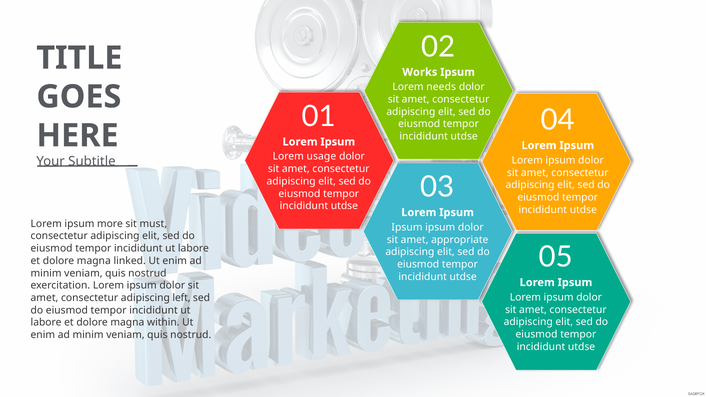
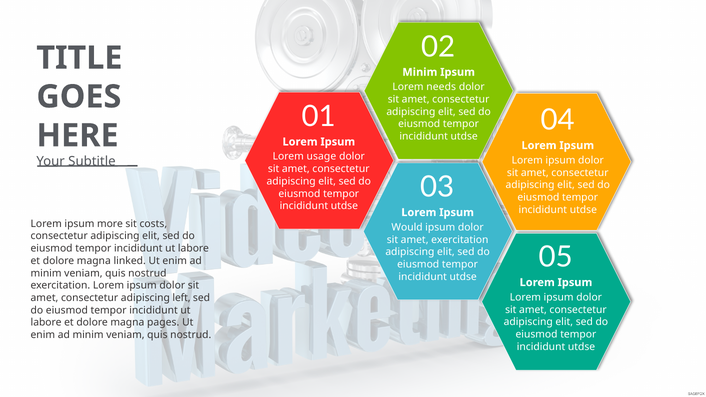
Works: Works -> Minim (420, 72)
must: must -> costs (153, 224)
Ipsum: Ipsum -> Would (407, 227)
amet appropriate: appropriate -> exercitation (460, 240)
within: within -> pages (163, 323)
